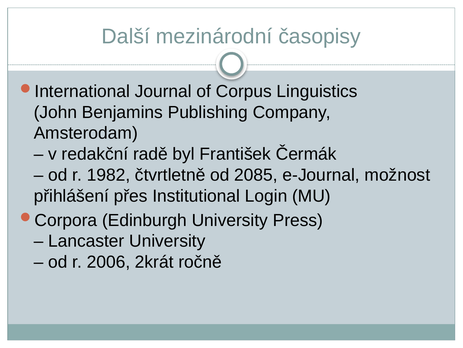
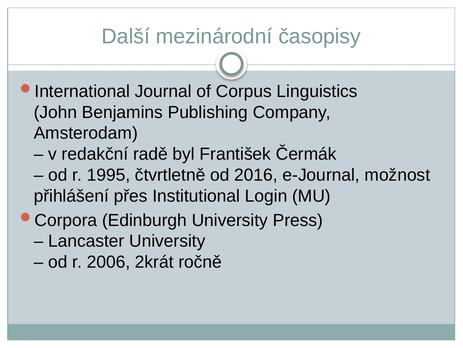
1982: 1982 -> 1995 (108, 175)
2085: 2085 -> 2016 (256, 175)
